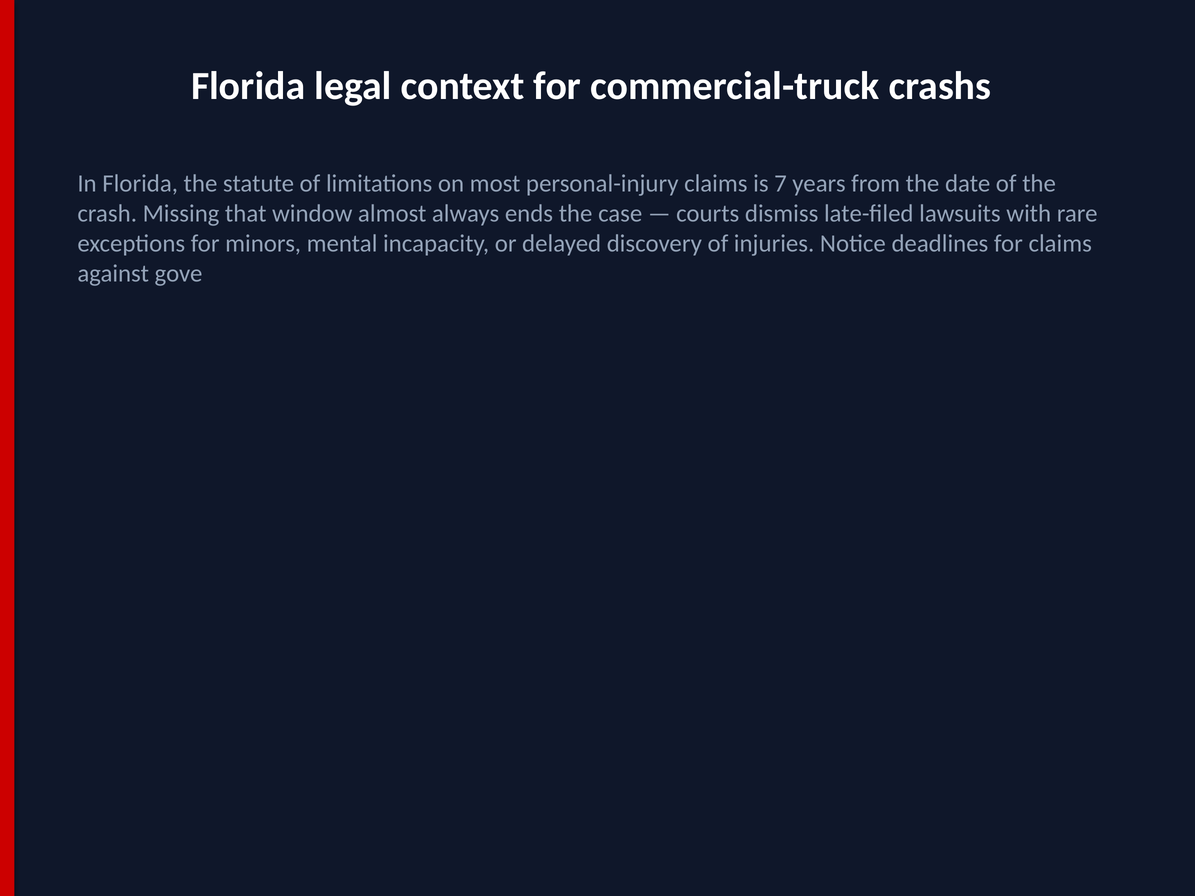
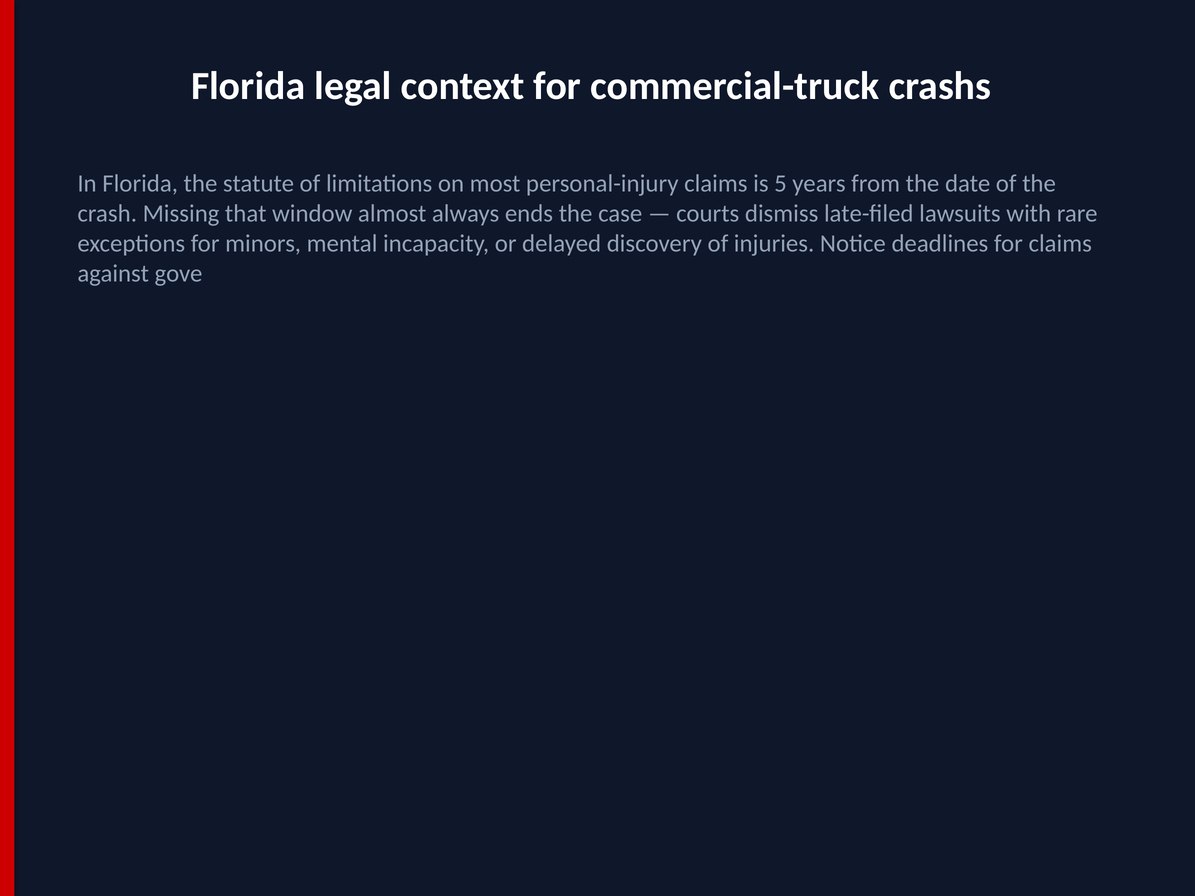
7: 7 -> 5 (780, 184)
